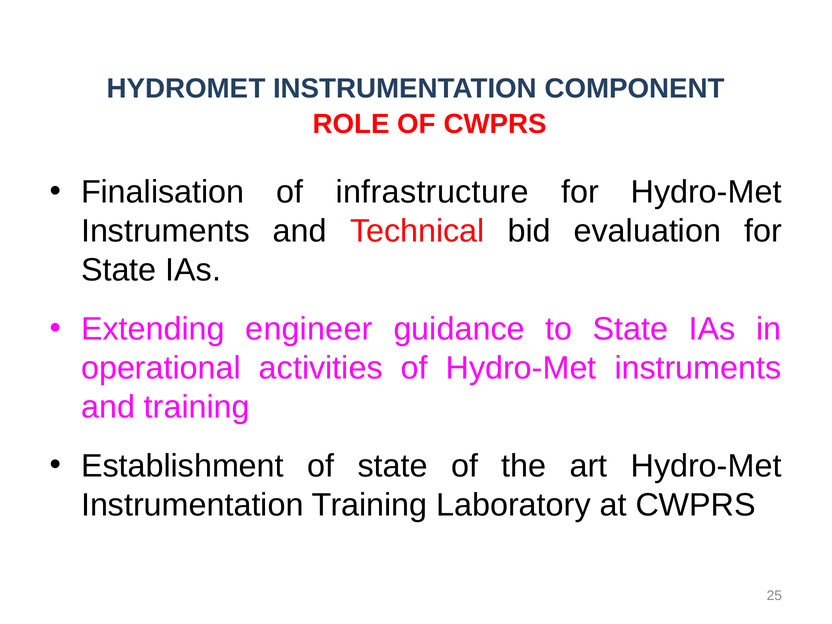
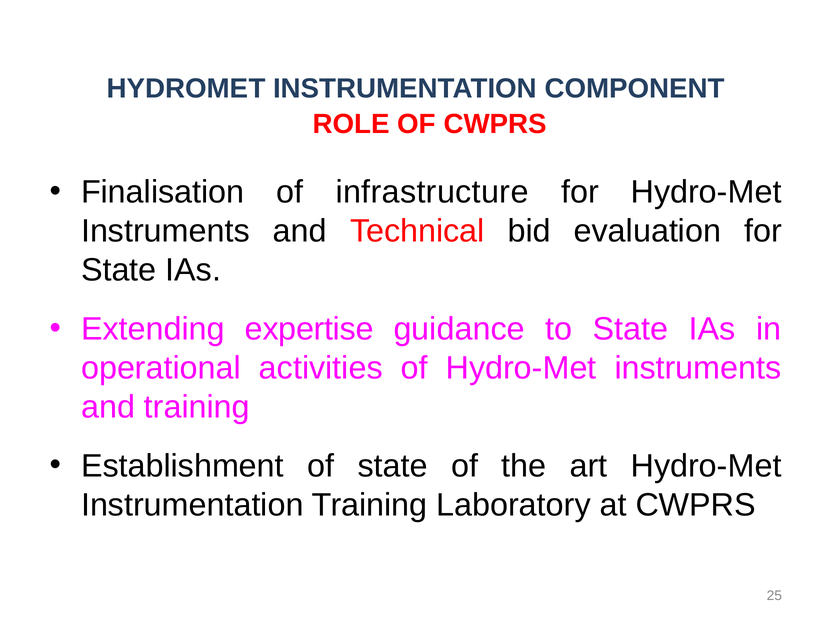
engineer: engineer -> expertise (309, 329)
